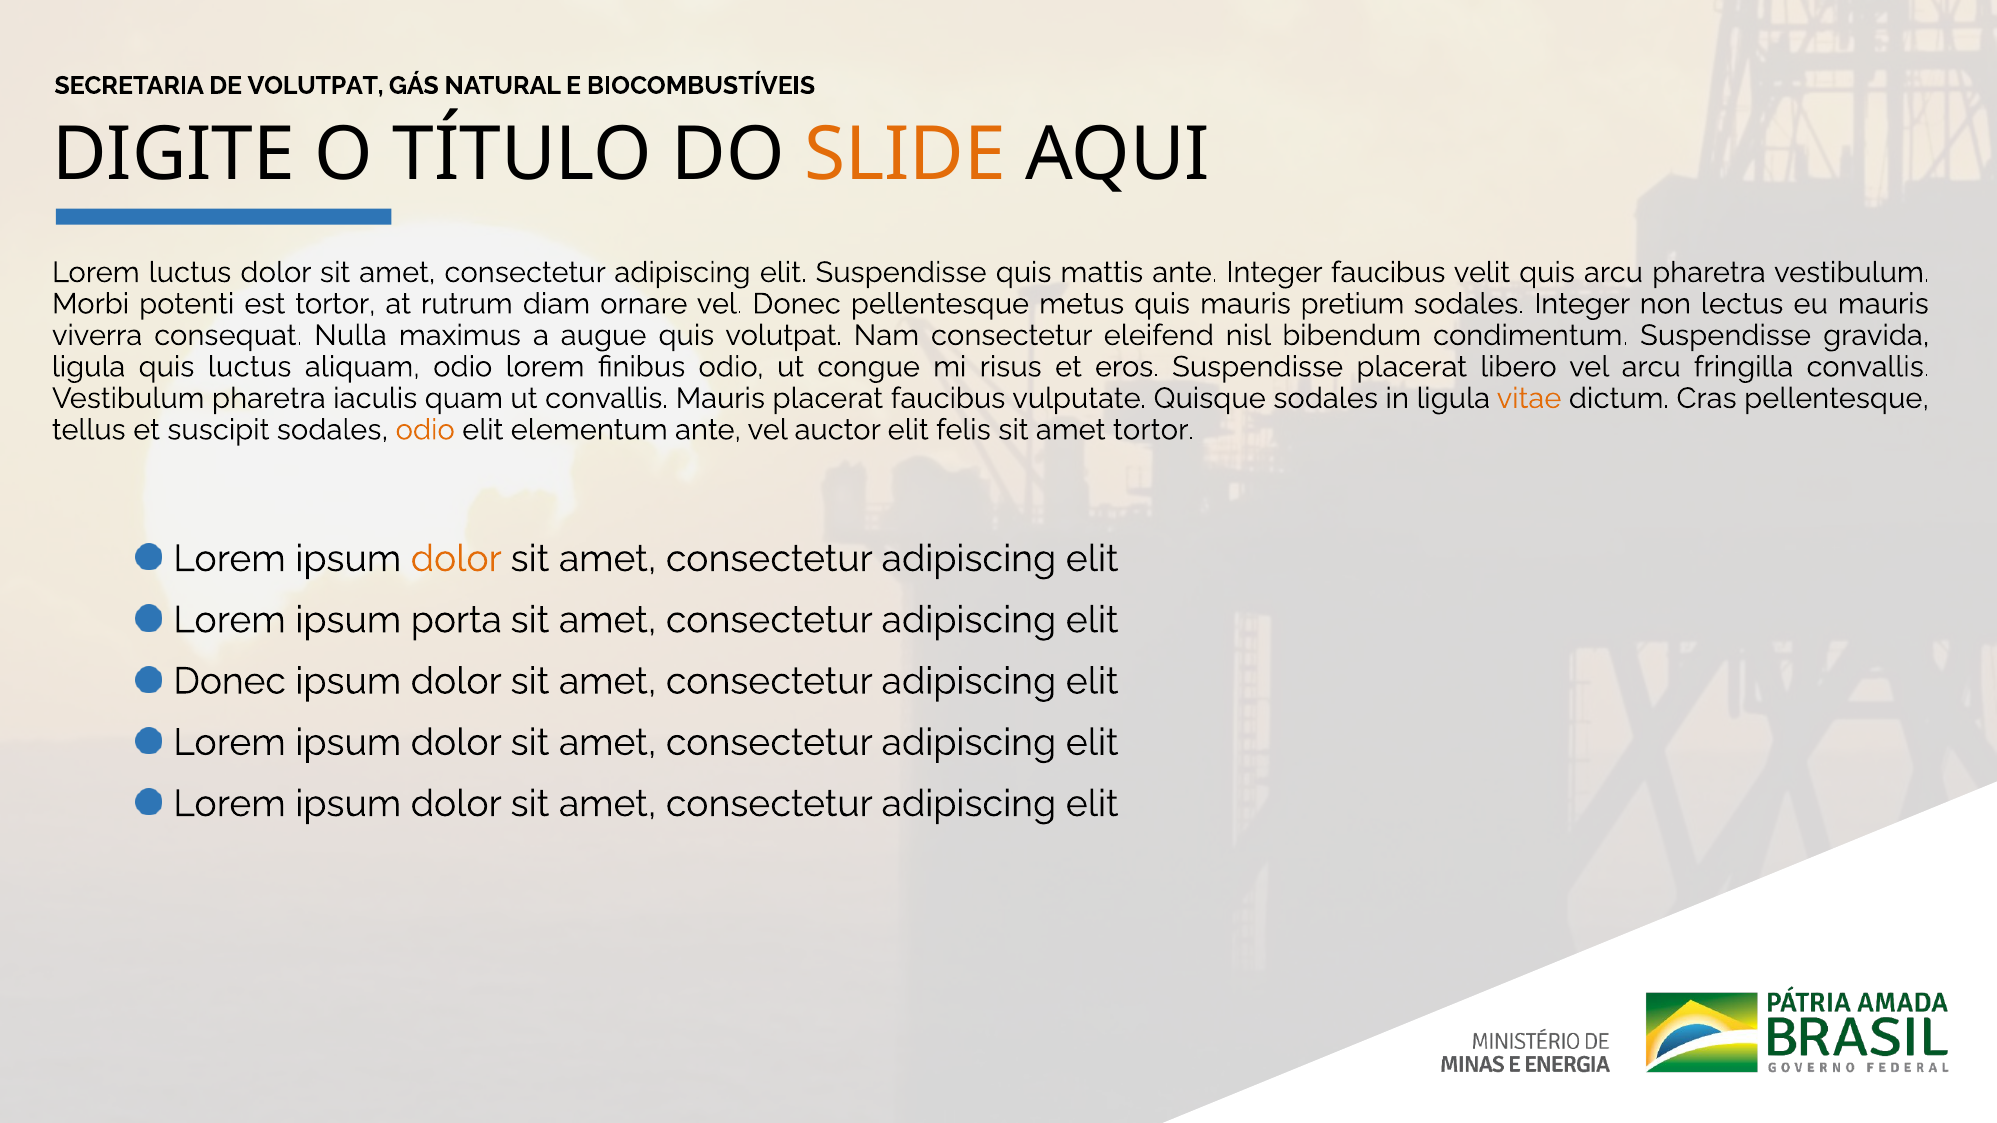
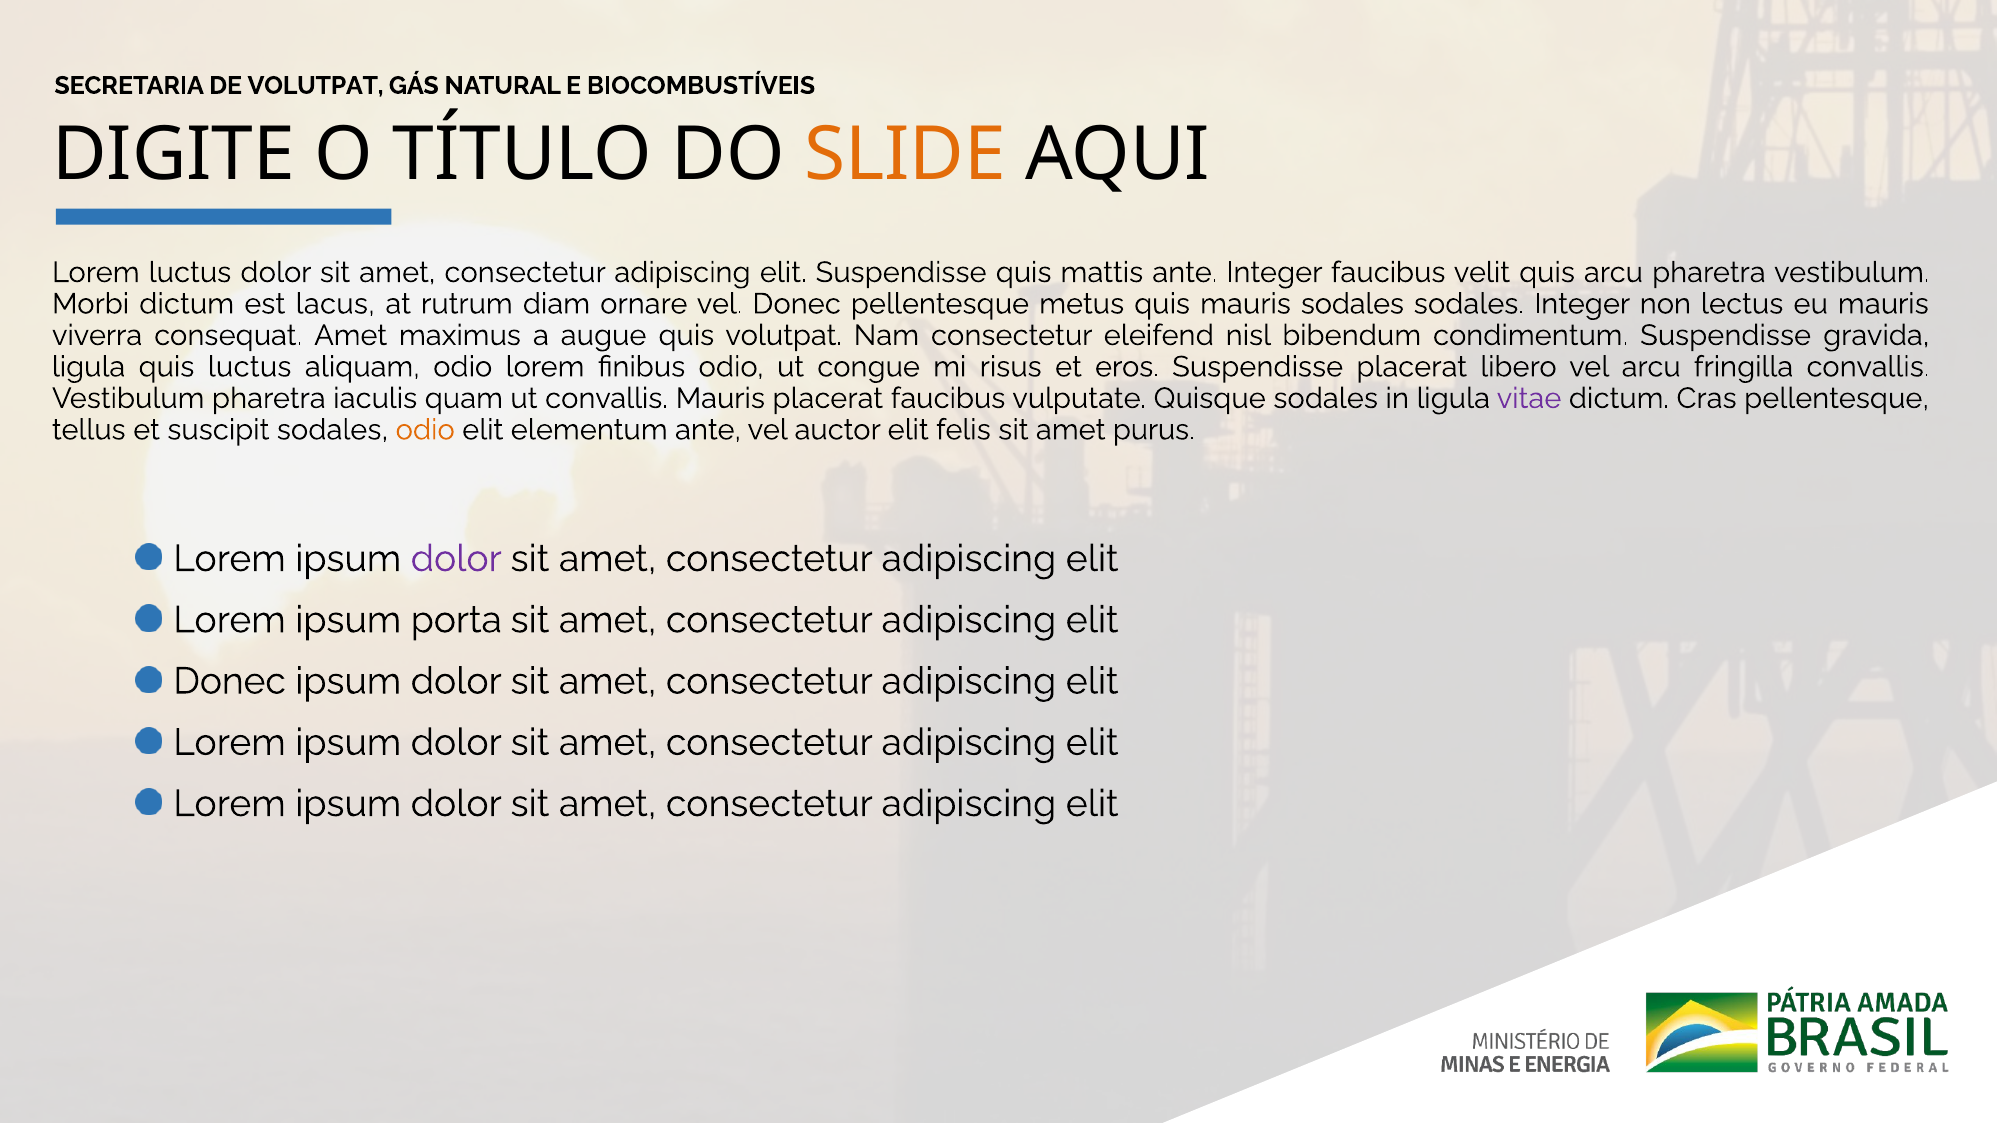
Morbi potenti: potenti -> dictum (187, 304)
est tortor: tortor -> lacus (335, 304)
mauris pretium: pretium -> sodales (1352, 304)
consequat Nulla: Nulla -> Amet (351, 335)
vitae colour: orange -> purple (1529, 398)
amet tortor: tortor -> purus (1154, 430)
dolor colour: orange -> purple (456, 559)
